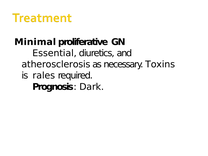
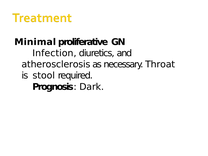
Essential: Essential -> Infection (54, 53)
Toxins: Toxins -> Throat (160, 64)
rales: rales -> stool (44, 76)
